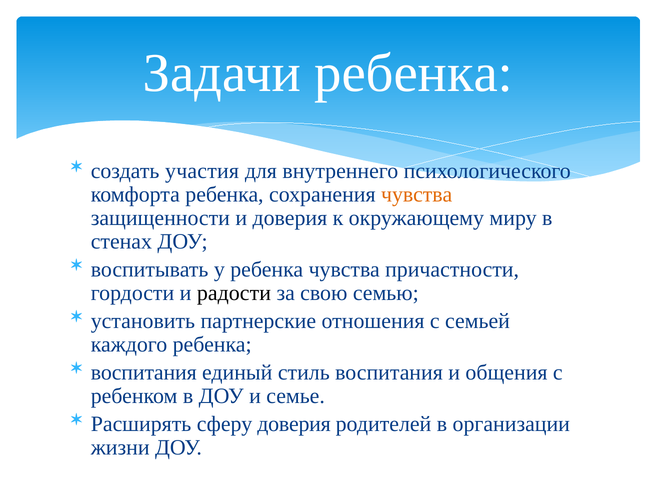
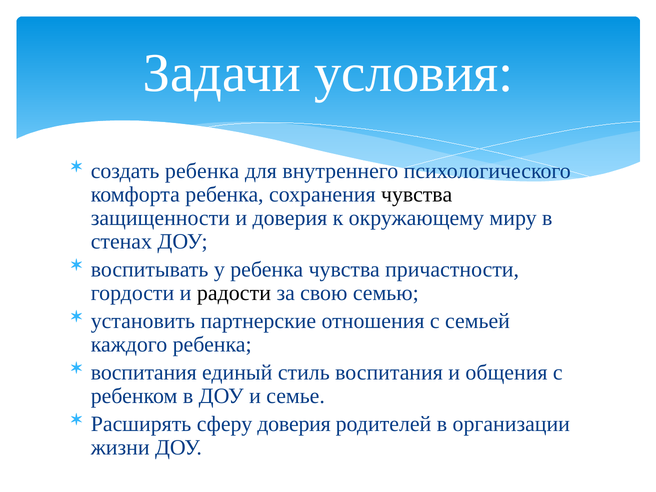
Задачи ребенка: ребенка -> условия (414, 73)
создать участия: участия -> ребенка (202, 171)
чувства colour: orange -> black (417, 195)
